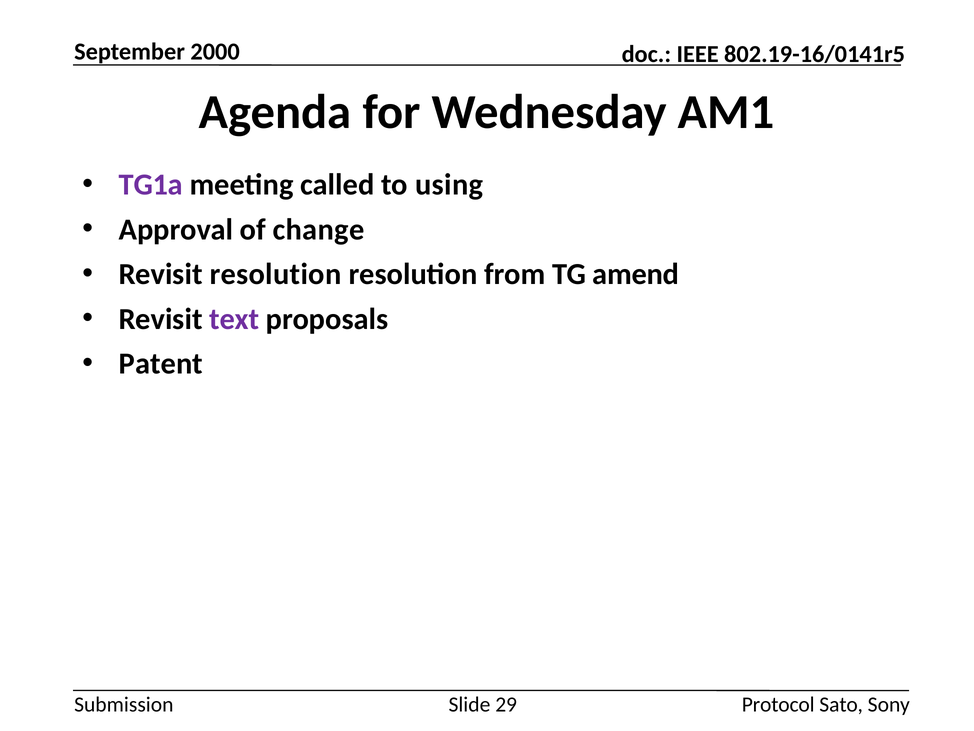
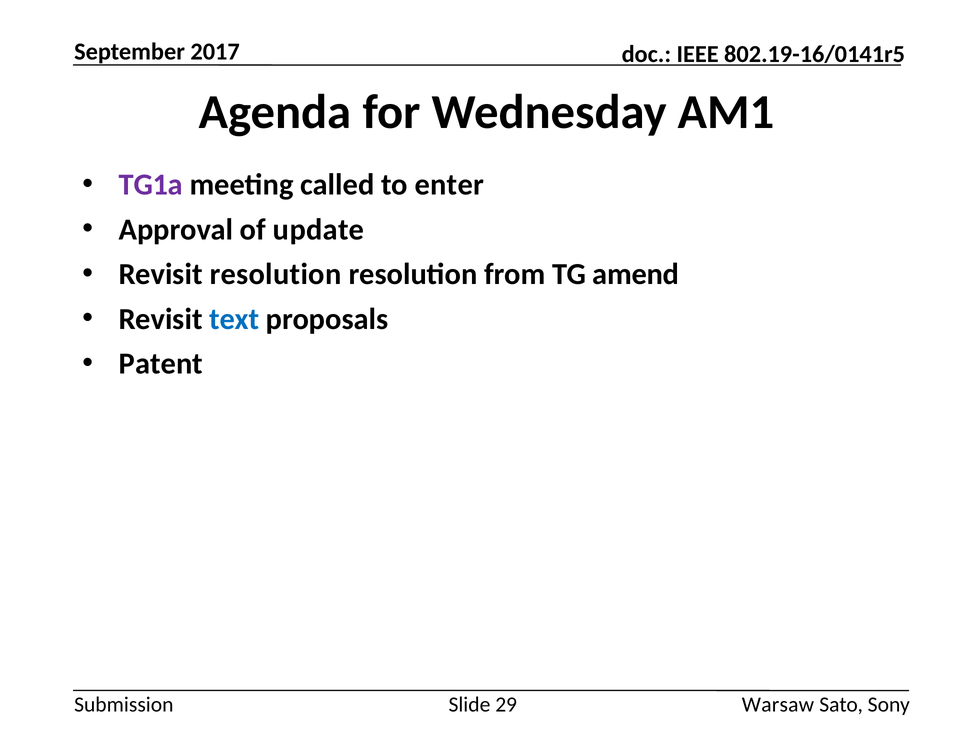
2000: 2000 -> 2017 (215, 52)
using: using -> enter (449, 185)
change: change -> update (319, 229)
text colour: purple -> blue (234, 319)
Protocol: Protocol -> Warsaw (778, 704)
